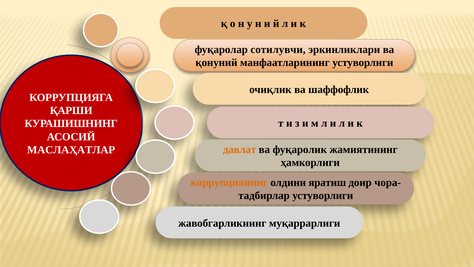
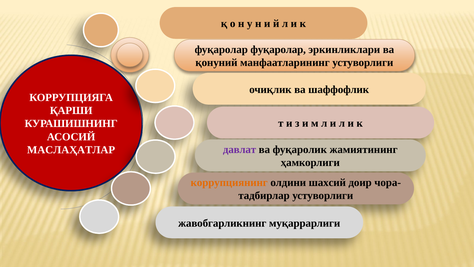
фуқаролар сотилувчи: сотилувчи -> фуқаролар (278, 49)
давлат colour: orange -> purple (240, 149)
яратиш: яратиш -> шахсий (327, 182)
